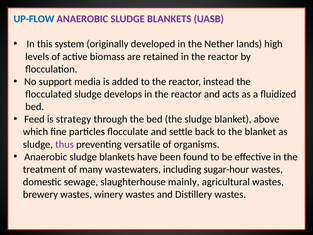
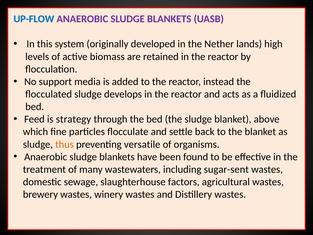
thus colour: purple -> orange (65, 144)
sugar-hour: sugar-hour -> sugar-sent (226, 169)
mainly: mainly -> factors (184, 182)
